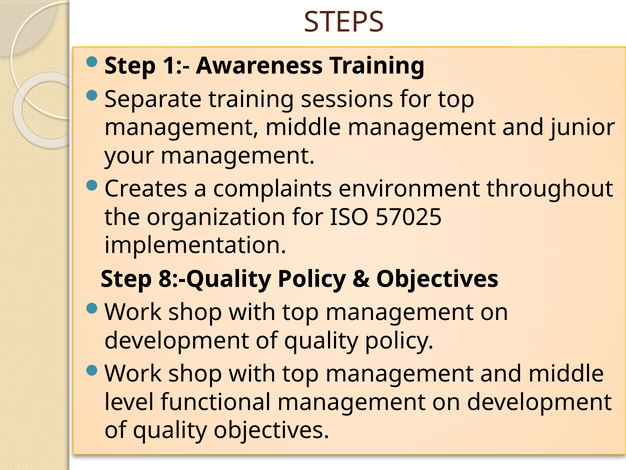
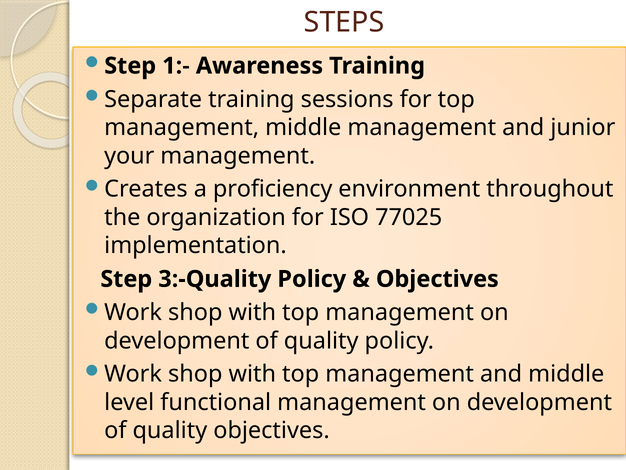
complaints: complaints -> proficiency (273, 189)
57025: 57025 -> 77025 (409, 217)
8:-Quality: 8:-Quality -> 3:-Quality (215, 279)
